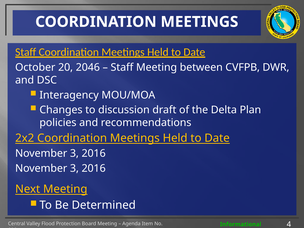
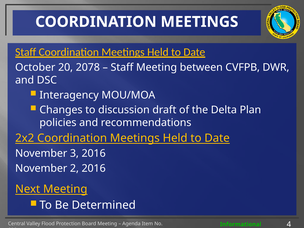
2046: 2046 -> 2078 (88, 68)
3: 3 -> 2 (74, 168)
